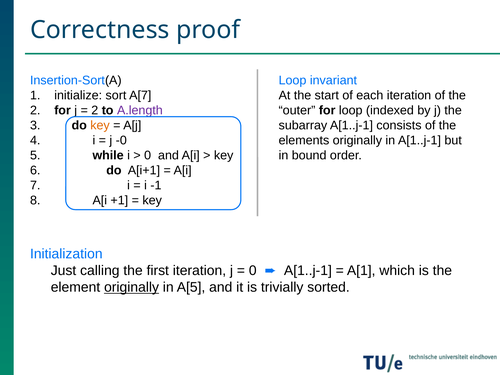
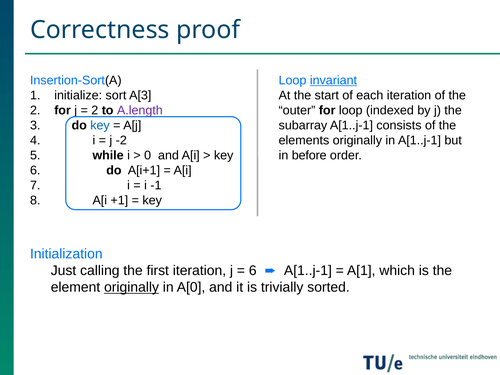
invariant underline: none -> present (333, 80)
A[7: A[7 -> A[3 (140, 95)
key colour: orange -> blue (100, 125)
-0: -0 -> -2 (121, 140)
bound: bound -> before (309, 155)
0: 0 -> 6 (253, 271)
A[5: A[5 -> A[0 (191, 287)
